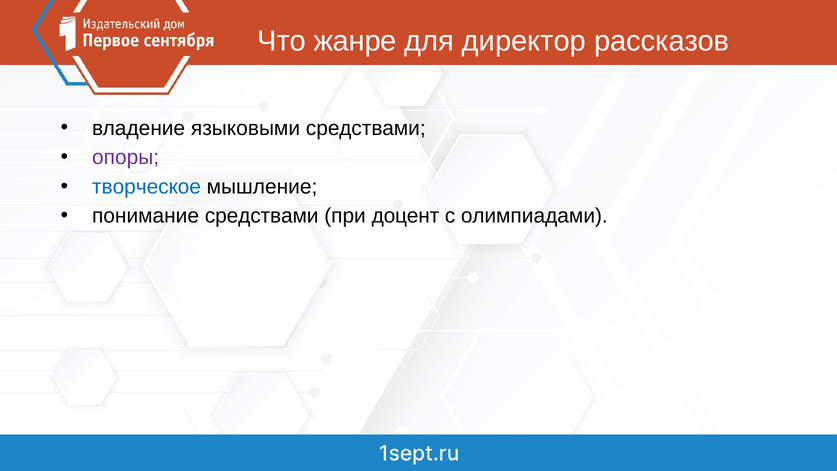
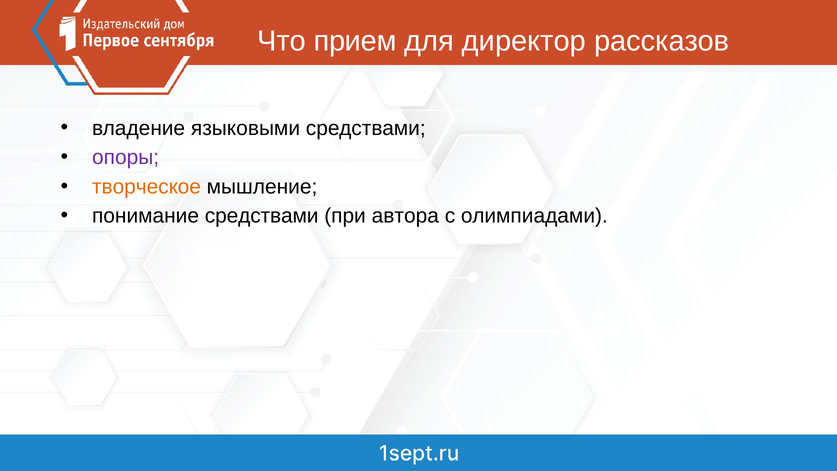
жанре: жанре -> прием (355, 41)
творческое colour: blue -> orange (147, 187)
доцент: доцент -> автора (405, 216)
